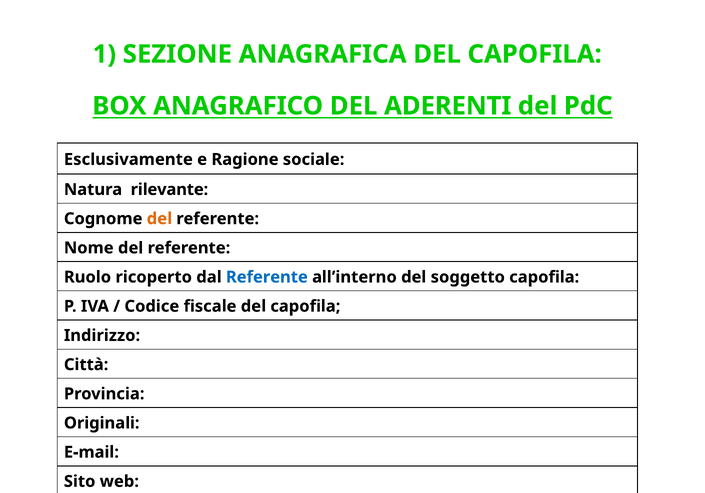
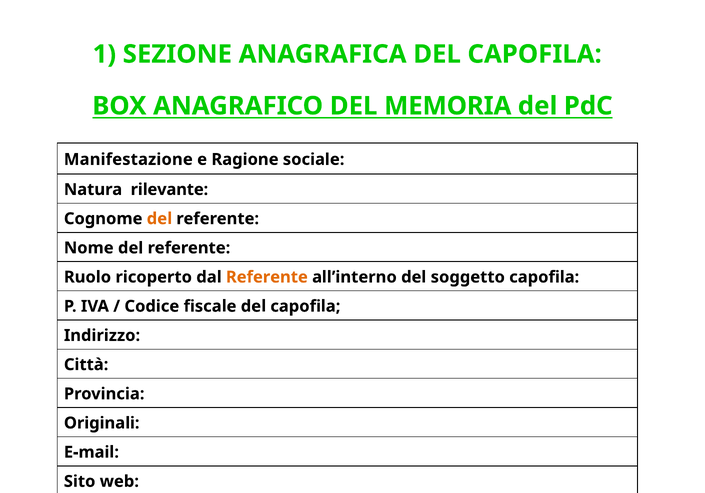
ADERENTI: ADERENTI -> MEMORIA (448, 106)
Esclusivamente: Esclusivamente -> Manifestazione (128, 160)
Referente colour: blue -> orange (267, 277)
